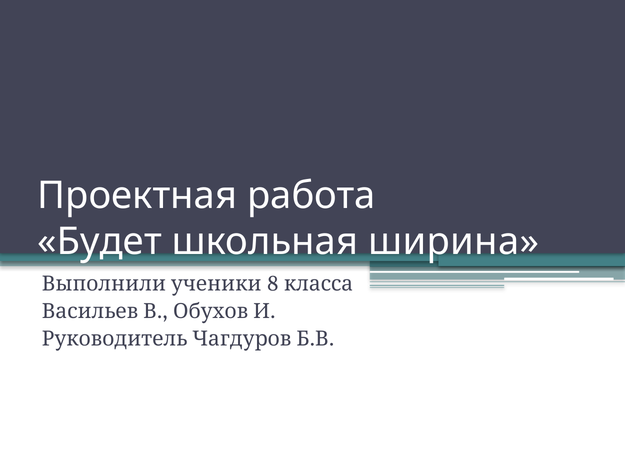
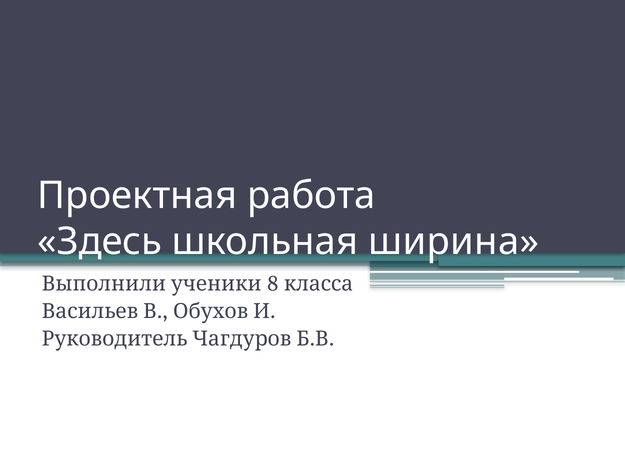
Будет: Будет -> Здесь (100, 241)
